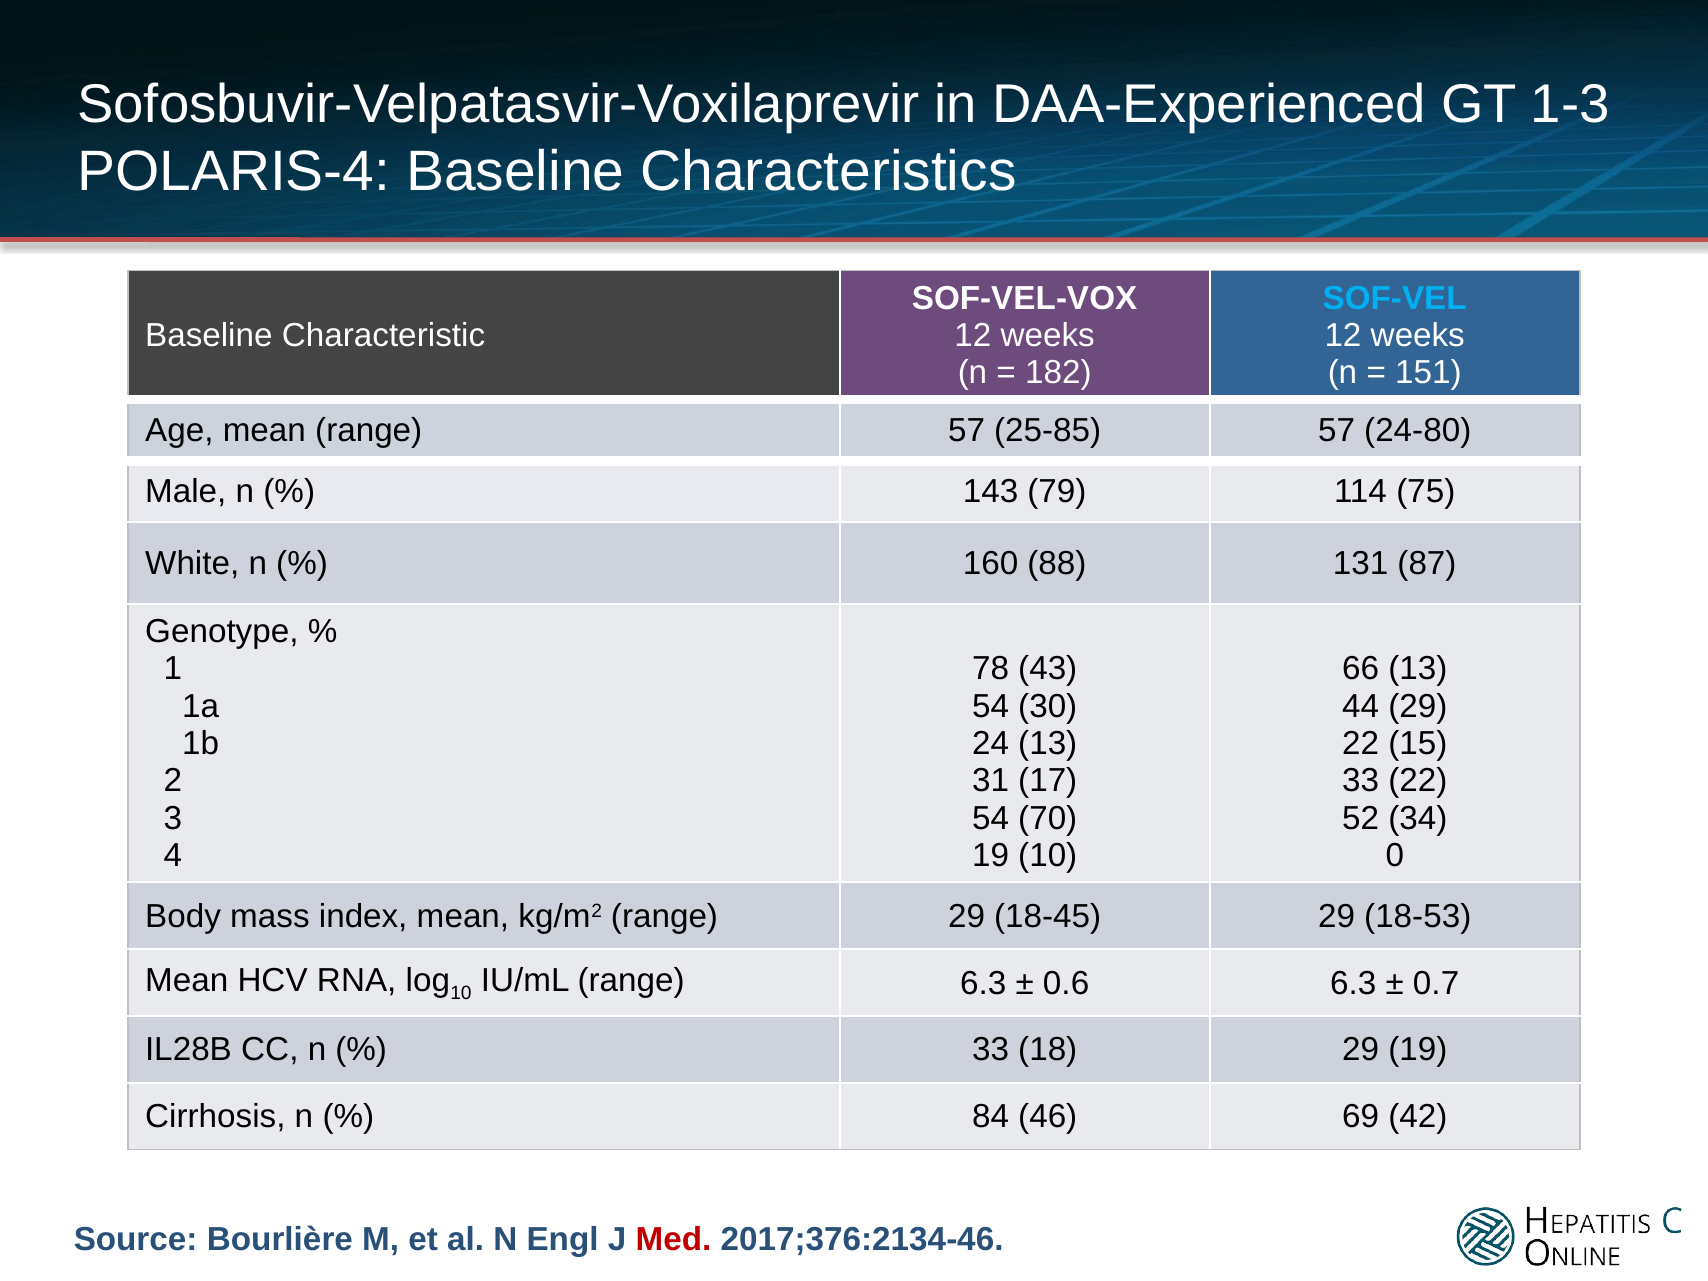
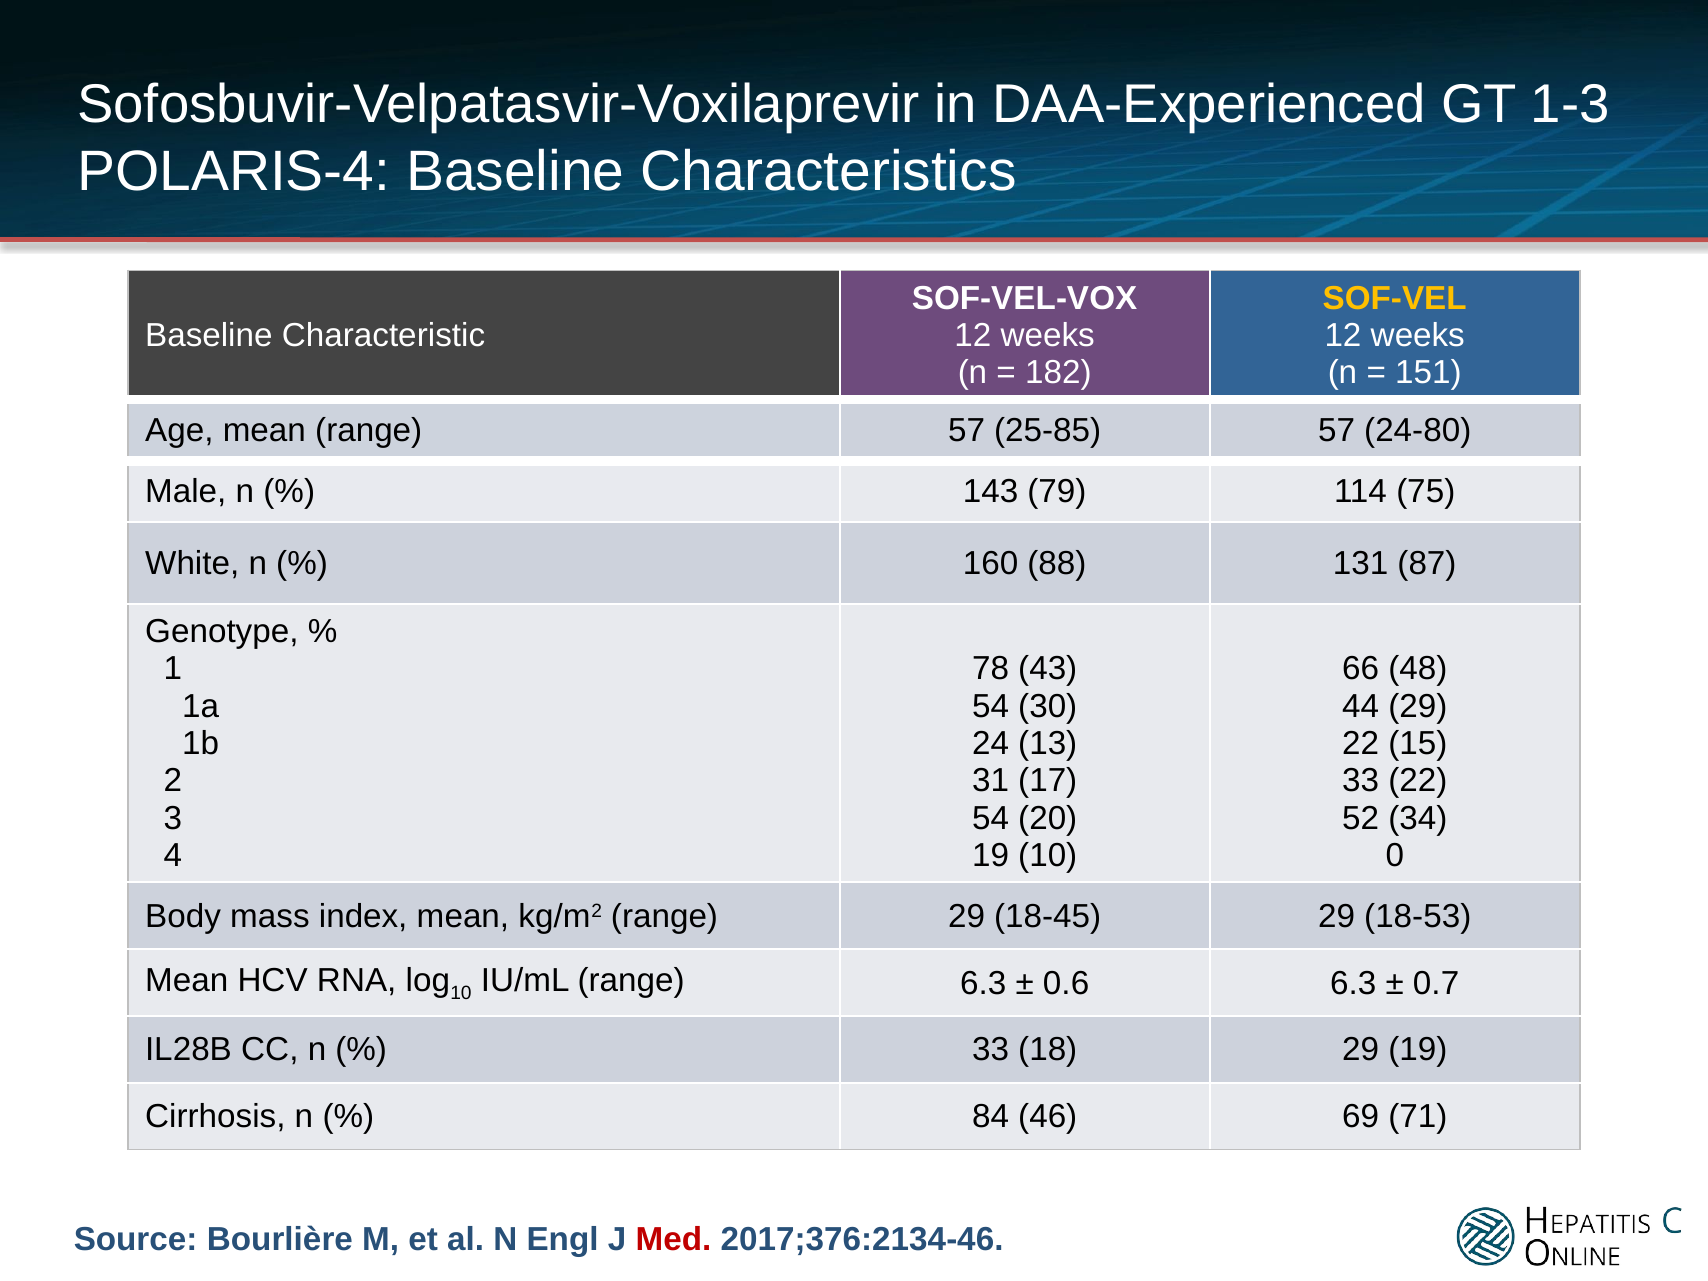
SOF-VEL colour: light blue -> yellow (1395, 298)
66 13: 13 -> 48 (1418, 669)
70: 70 -> 20 (1048, 818)
42: 42 -> 71 (1418, 1117)
